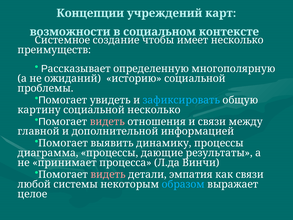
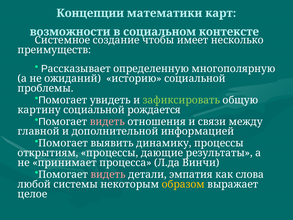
учреждений: учреждений -> математики (165, 13)
зафиксировать colour: light blue -> light green (181, 100)
социальной несколько: несколько -> рождается (154, 110)
диаграмма: диаграмма -> открытиям (48, 153)
как связи: связи -> слова (250, 174)
образом colour: light blue -> yellow (183, 184)
